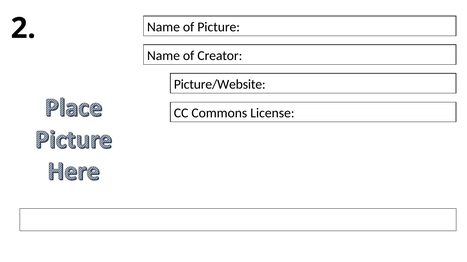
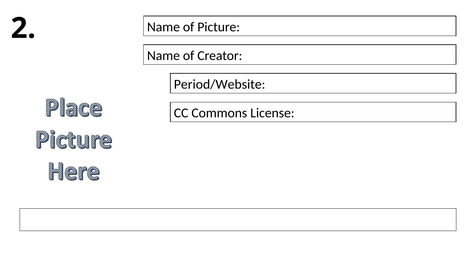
Picture/Website: Picture/Website -> Period/Website (220, 84)
